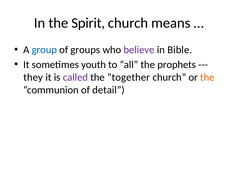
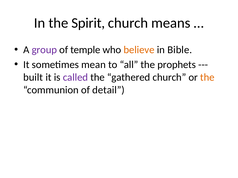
group colour: blue -> purple (44, 50)
groups: groups -> temple (85, 50)
believe colour: purple -> orange (139, 50)
youth: youth -> mean (94, 65)
they: they -> built (33, 77)
together: together -> gathered (129, 77)
